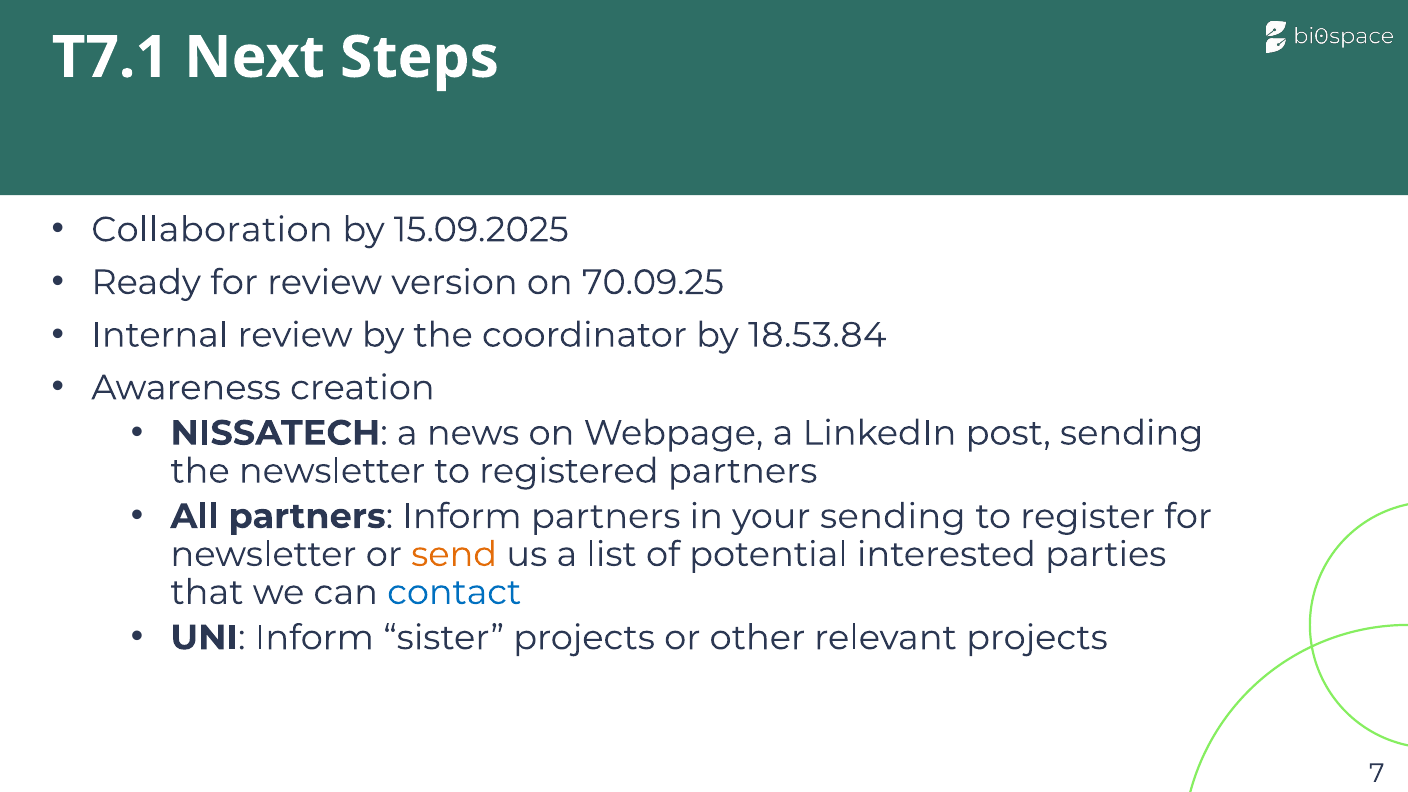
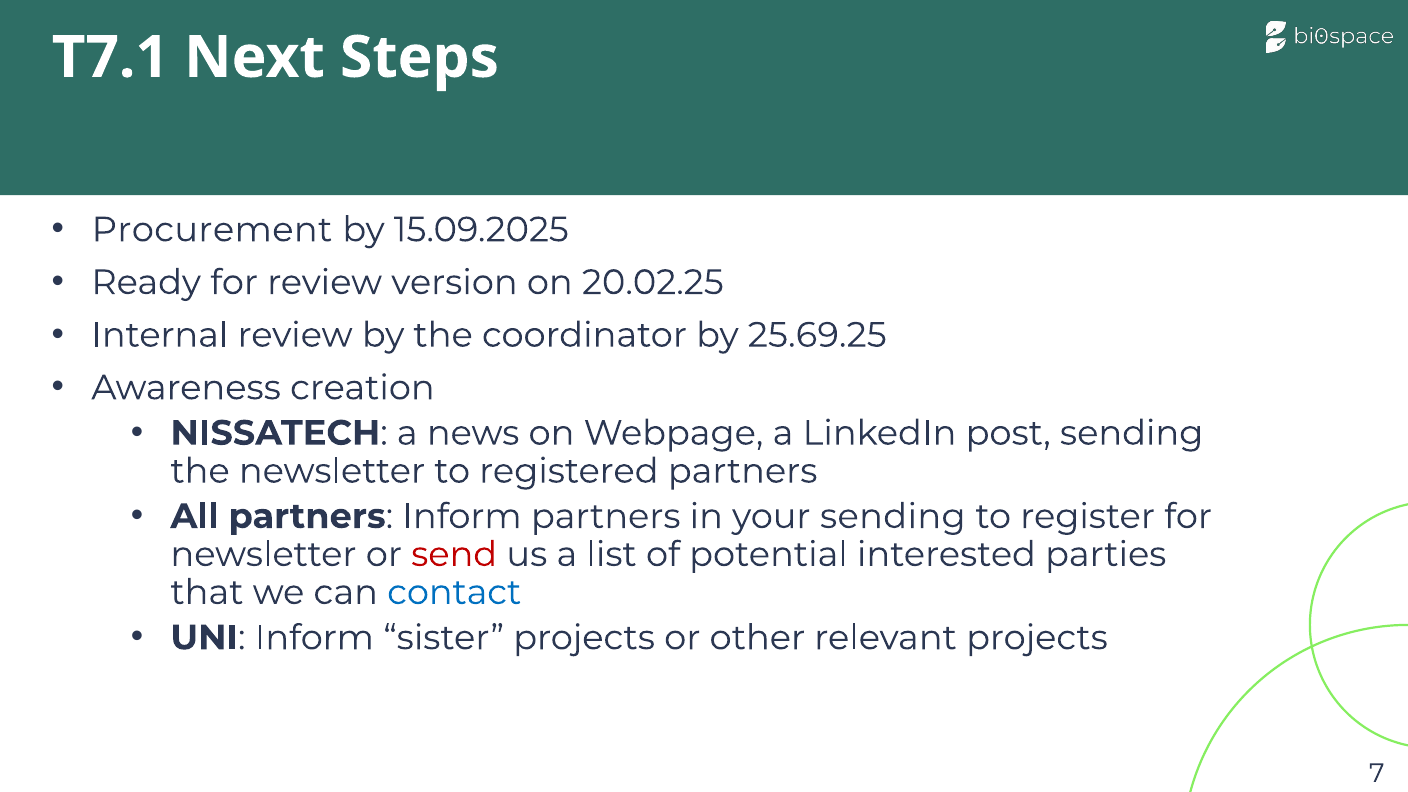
Collaboration: Collaboration -> Procurement (212, 230)
70.09.25: 70.09.25 -> 20.02.25 (653, 282)
18.53.84: 18.53.84 -> 25.69.25 (817, 335)
send colour: orange -> red (454, 554)
